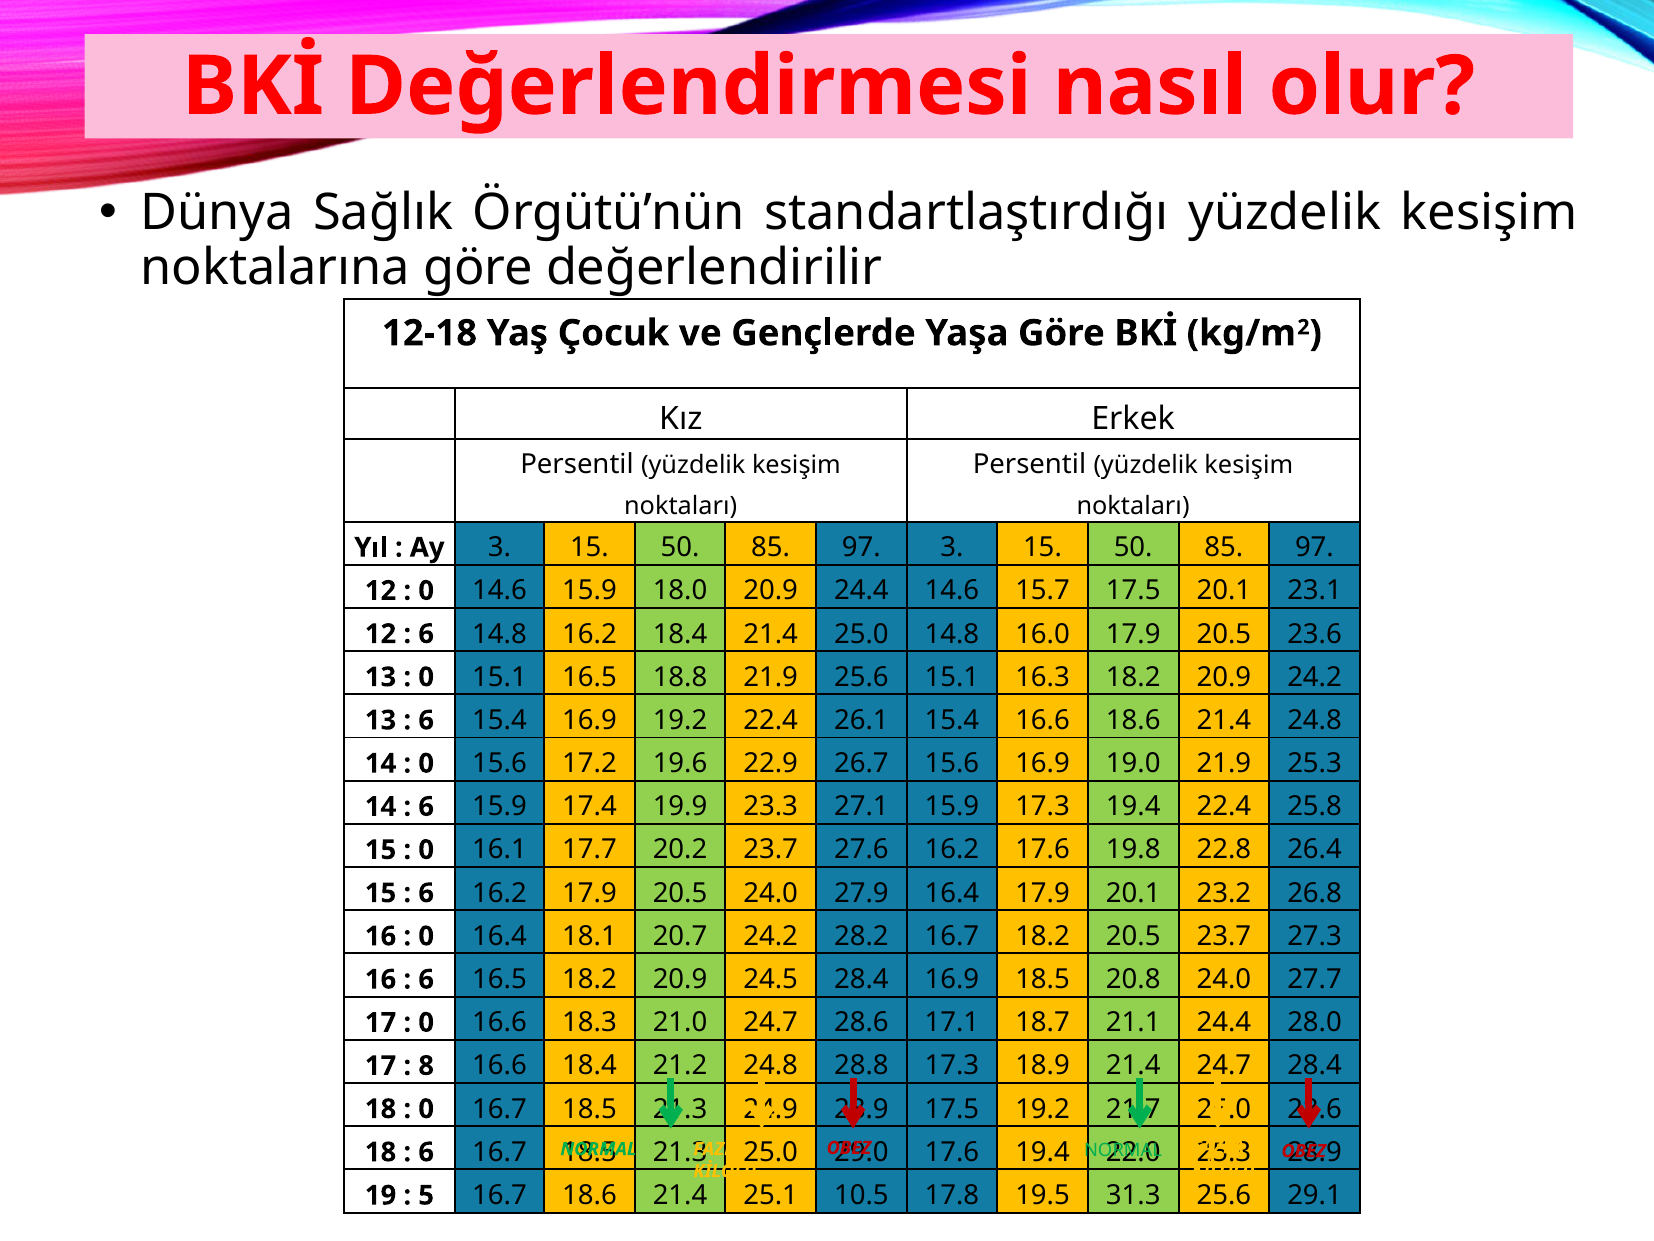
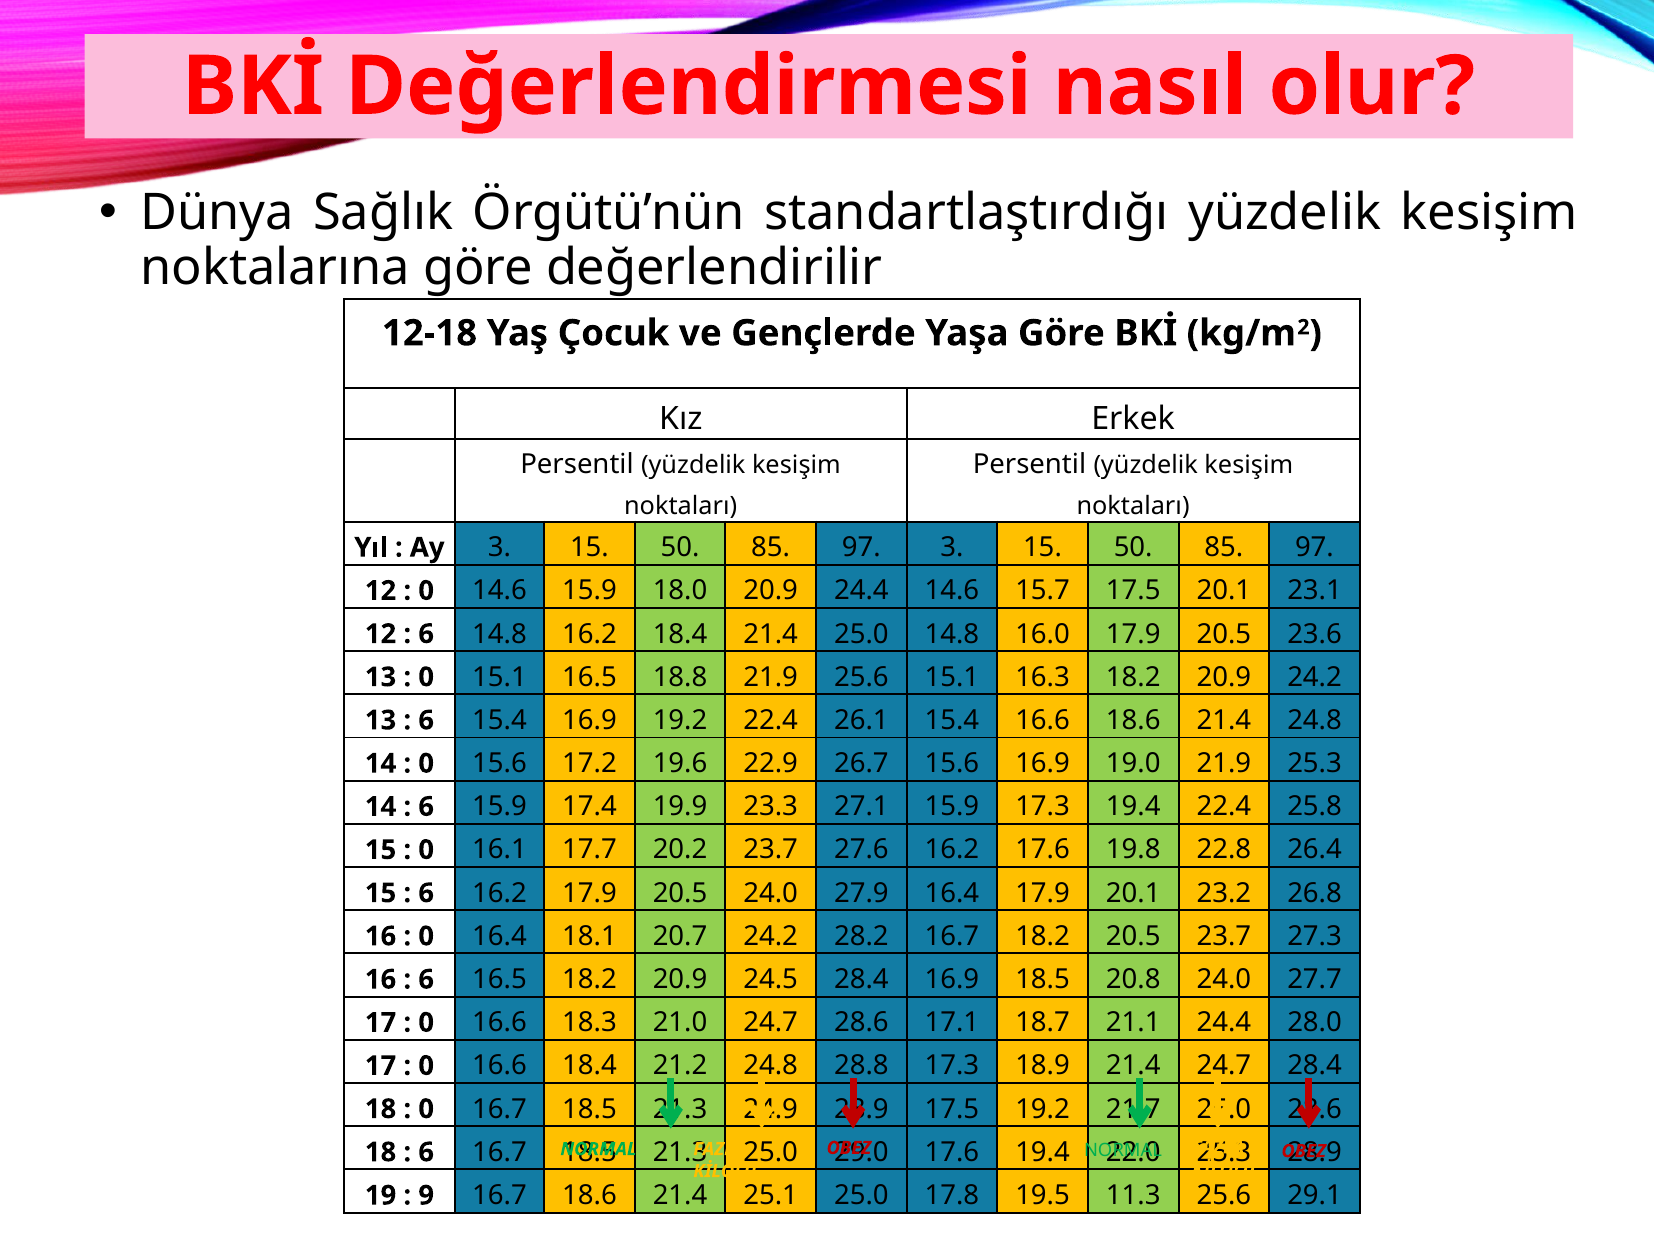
8: 8 -> 0 (426, 1065)
5: 5 -> 9 (426, 1195)
25.1 10.5: 10.5 -> 25.0 (861, 1195)
31.3: 31.3 -> 11.3 (1133, 1195)
